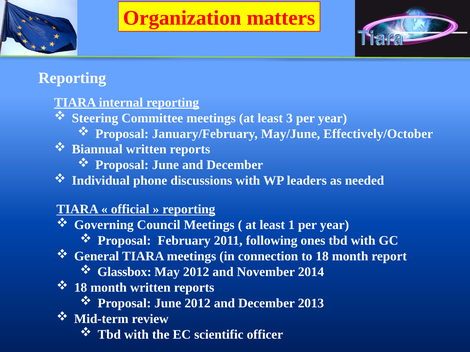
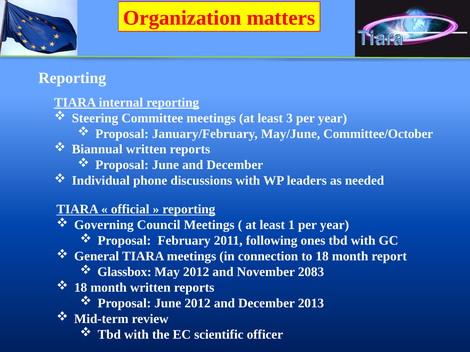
Effectively/October: Effectively/October -> Committee/October (378, 134)
2014: 2014 -> 2083 (311, 272)
